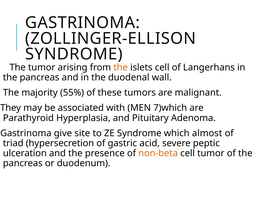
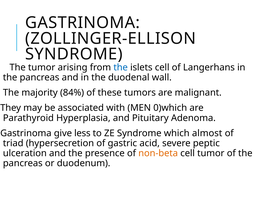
the colour: orange -> blue (121, 67)
55%: 55% -> 84% (72, 93)
7)which: 7)which -> 0)which (170, 108)
site: site -> less (82, 133)
